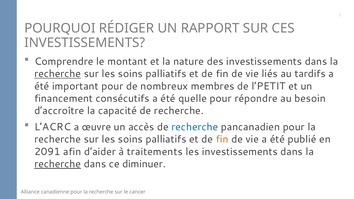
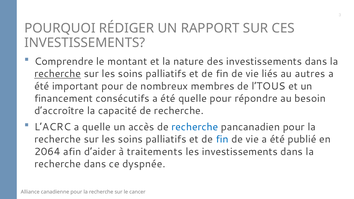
tardifs: tardifs -> autres (310, 74)
l’PETIT: l’PETIT -> l’TOUS (269, 86)
a œuvre: œuvre -> quelle (96, 127)
fin colour: orange -> blue (222, 139)
2091: 2091 -> 2064 (47, 152)
recherche underline: present -> none (58, 164)
diminuer: diminuer -> dyspnée (144, 164)
